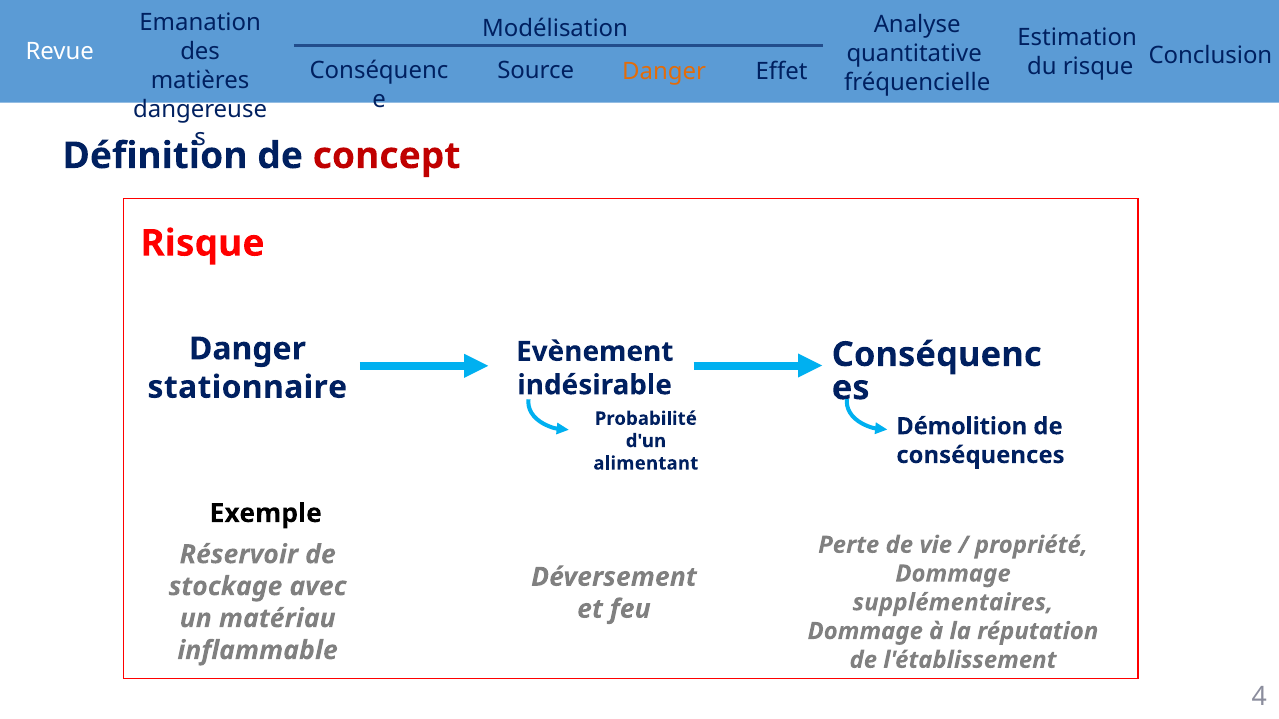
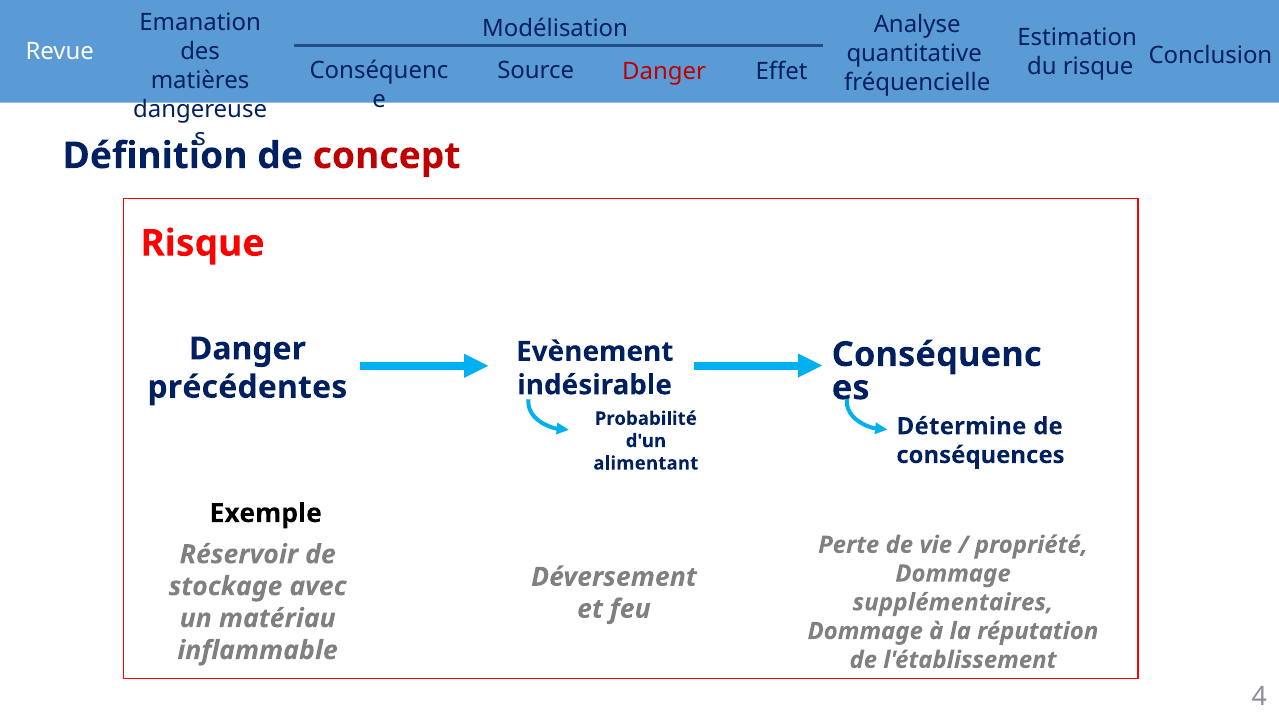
Danger colour: orange -> red (664, 72)
stationnaire: stationnaire -> précédentes (247, 387)
Démolition: Démolition -> Détermine (962, 427)
